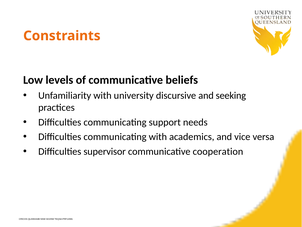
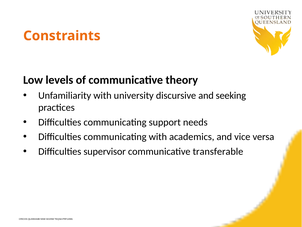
beliefs: beliefs -> theory (182, 80)
cooperation: cooperation -> transferable (218, 151)
